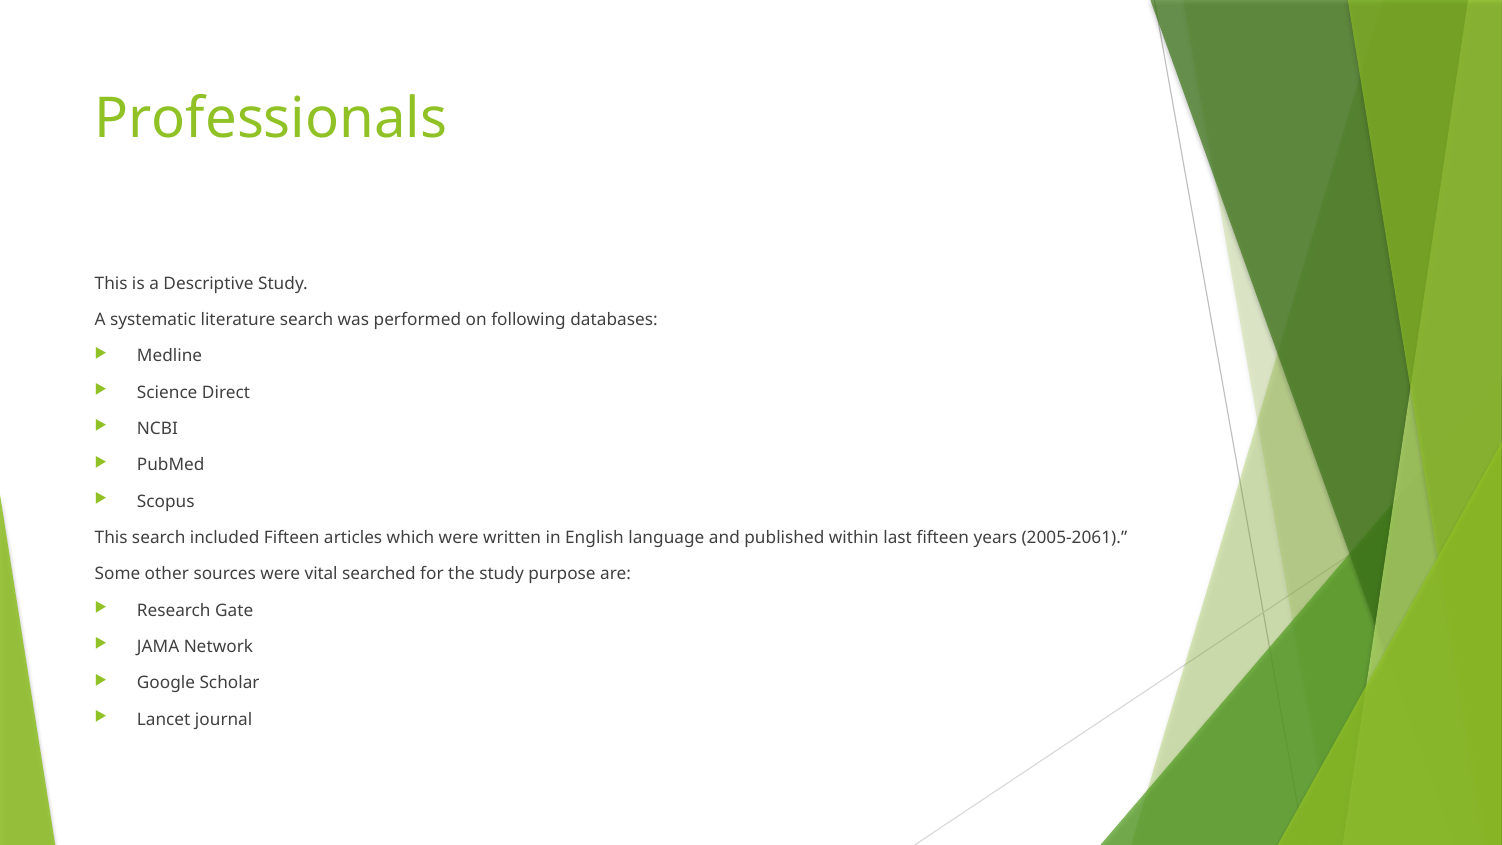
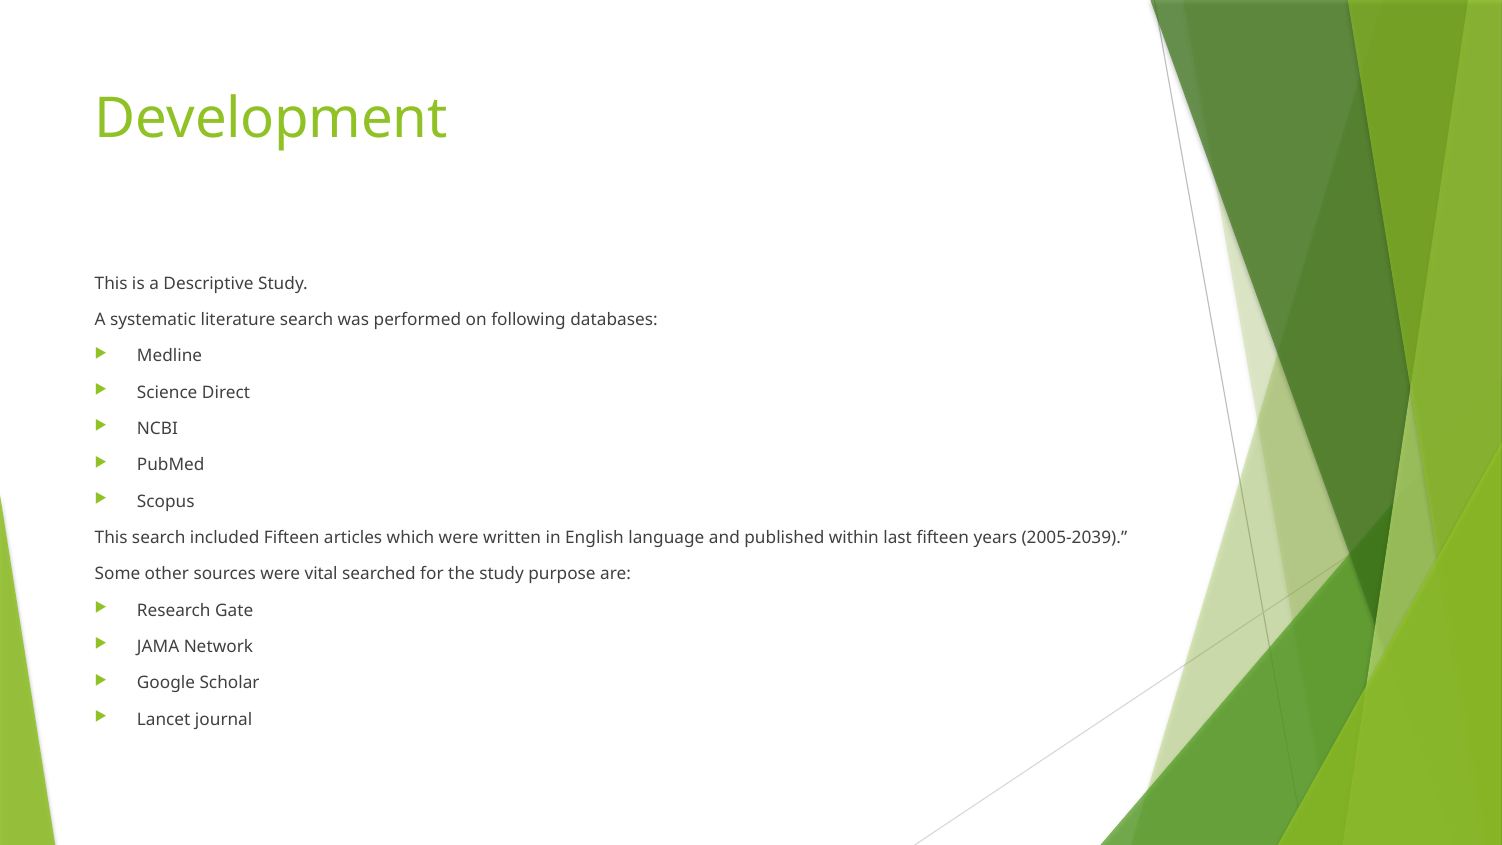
Professionals: Professionals -> Development (271, 118)
2005-2061: 2005-2061 -> 2005-2039 (1074, 538)
